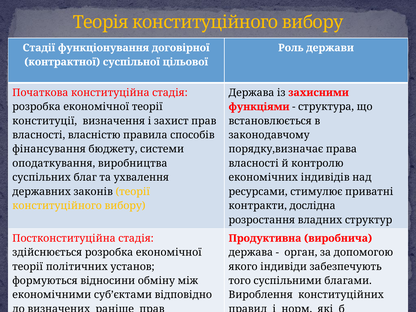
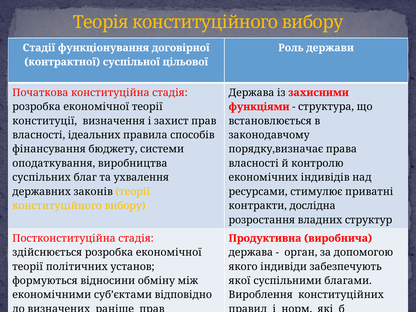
власністю: власністю -> ідеальних (94, 135)
того: того -> якої (240, 281)
